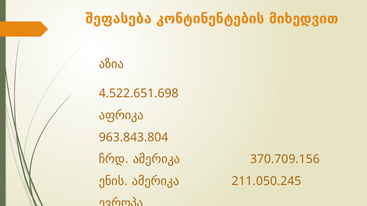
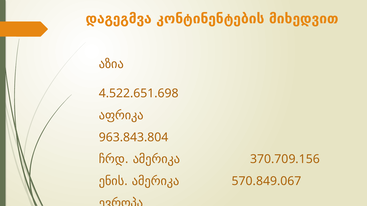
შეფასება: შეფასება -> დაგეგმვა (119, 19)
211.050.245: 211.050.245 -> 570.849.067 (267, 182)
